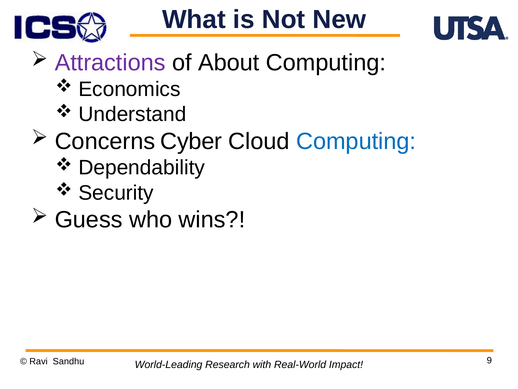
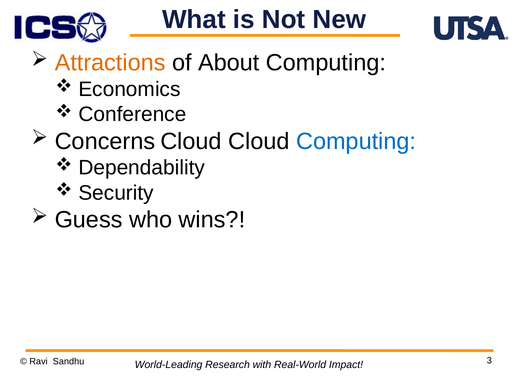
Attractions colour: purple -> orange (110, 63)
Understand: Understand -> Conference (132, 114)
Concerns Cyber: Cyber -> Cloud (191, 141)
9: 9 -> 3 (489, 360)
